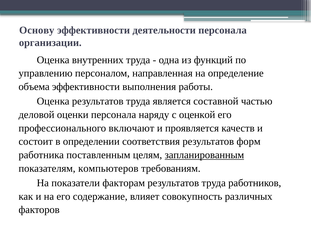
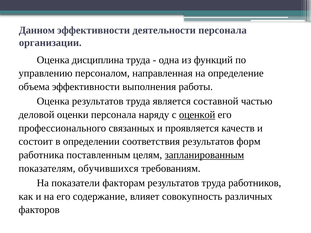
Основу: Основу -> Данном (37, 30)
внутренних: внутренних -> дисциплина (98, 60)
оценкой underline: none -> present (197, 115)
включают: включают -> связанных (132, 128)
компьютеров: компьютеров -> обучившихся (108, 169)
